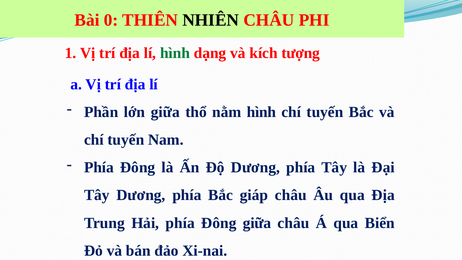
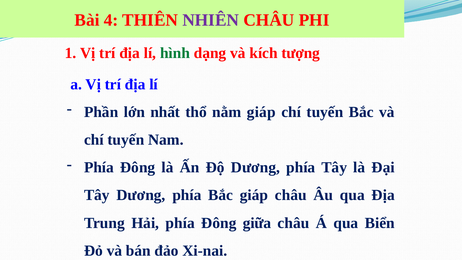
0: 0 -> 4 (111, 20)
NHIÊN colour: black -> purple (211, 20)
lớn giữa: giữa -> nhất (165, 112)
nằm hình: hình -> giáp (261, 112)
